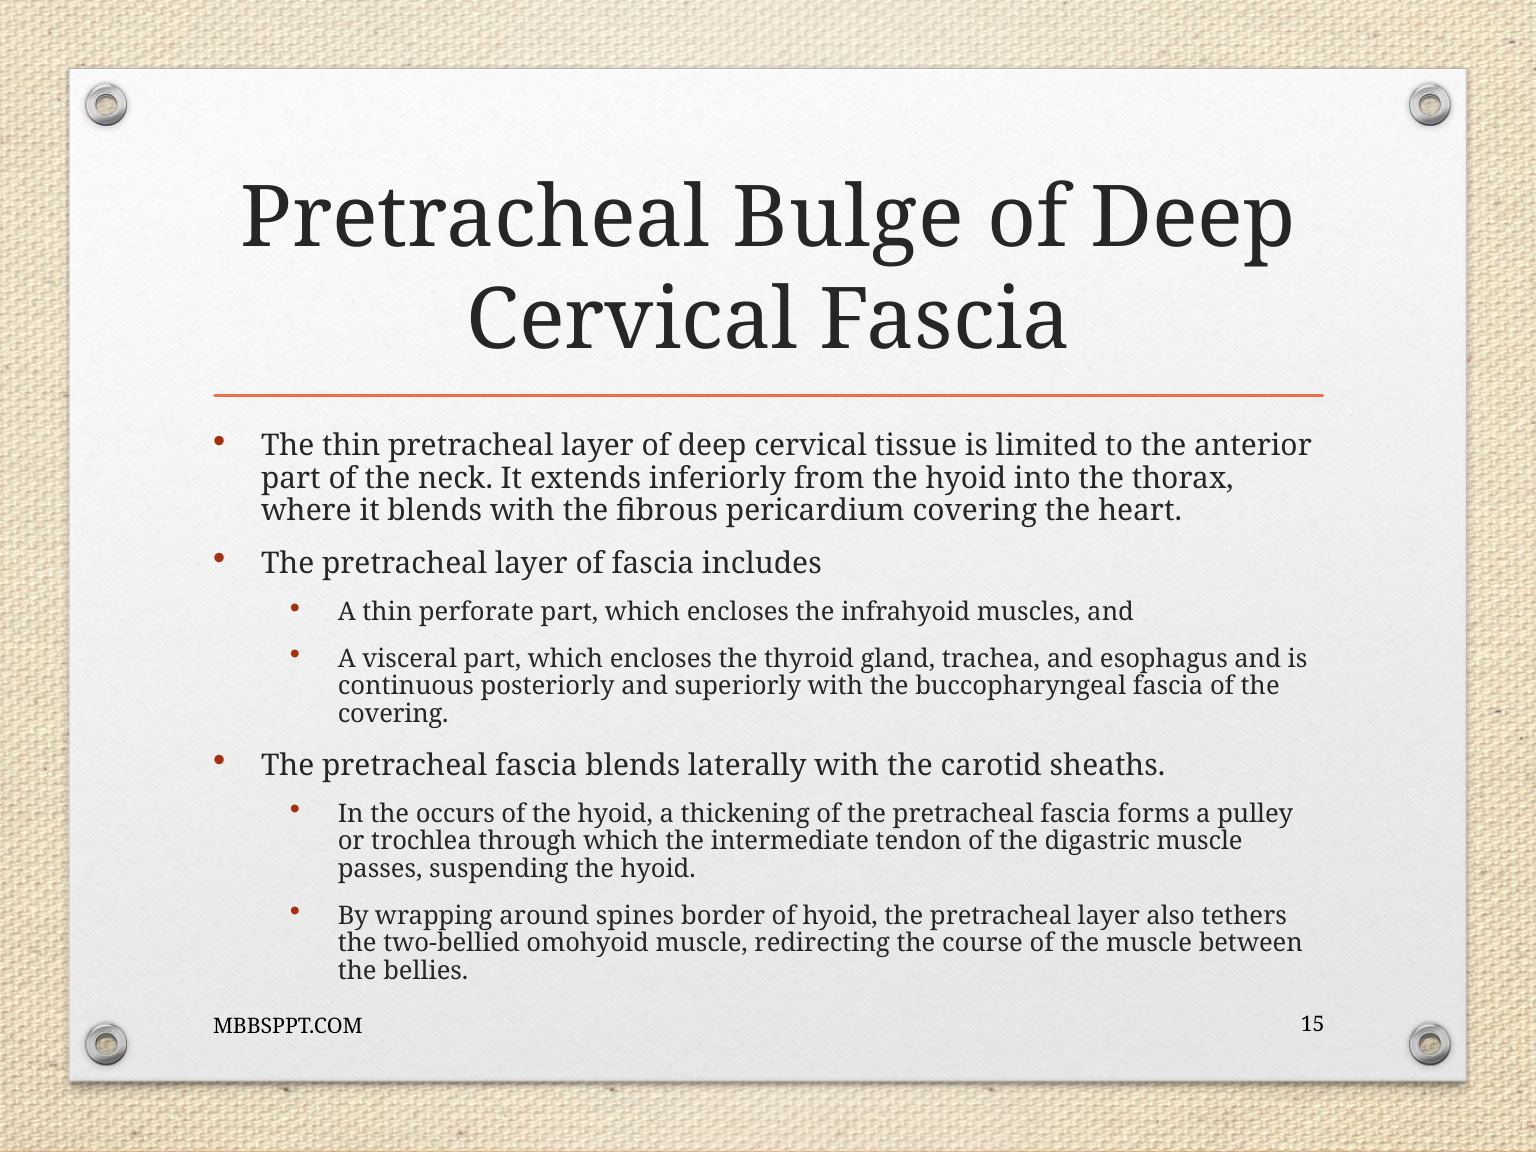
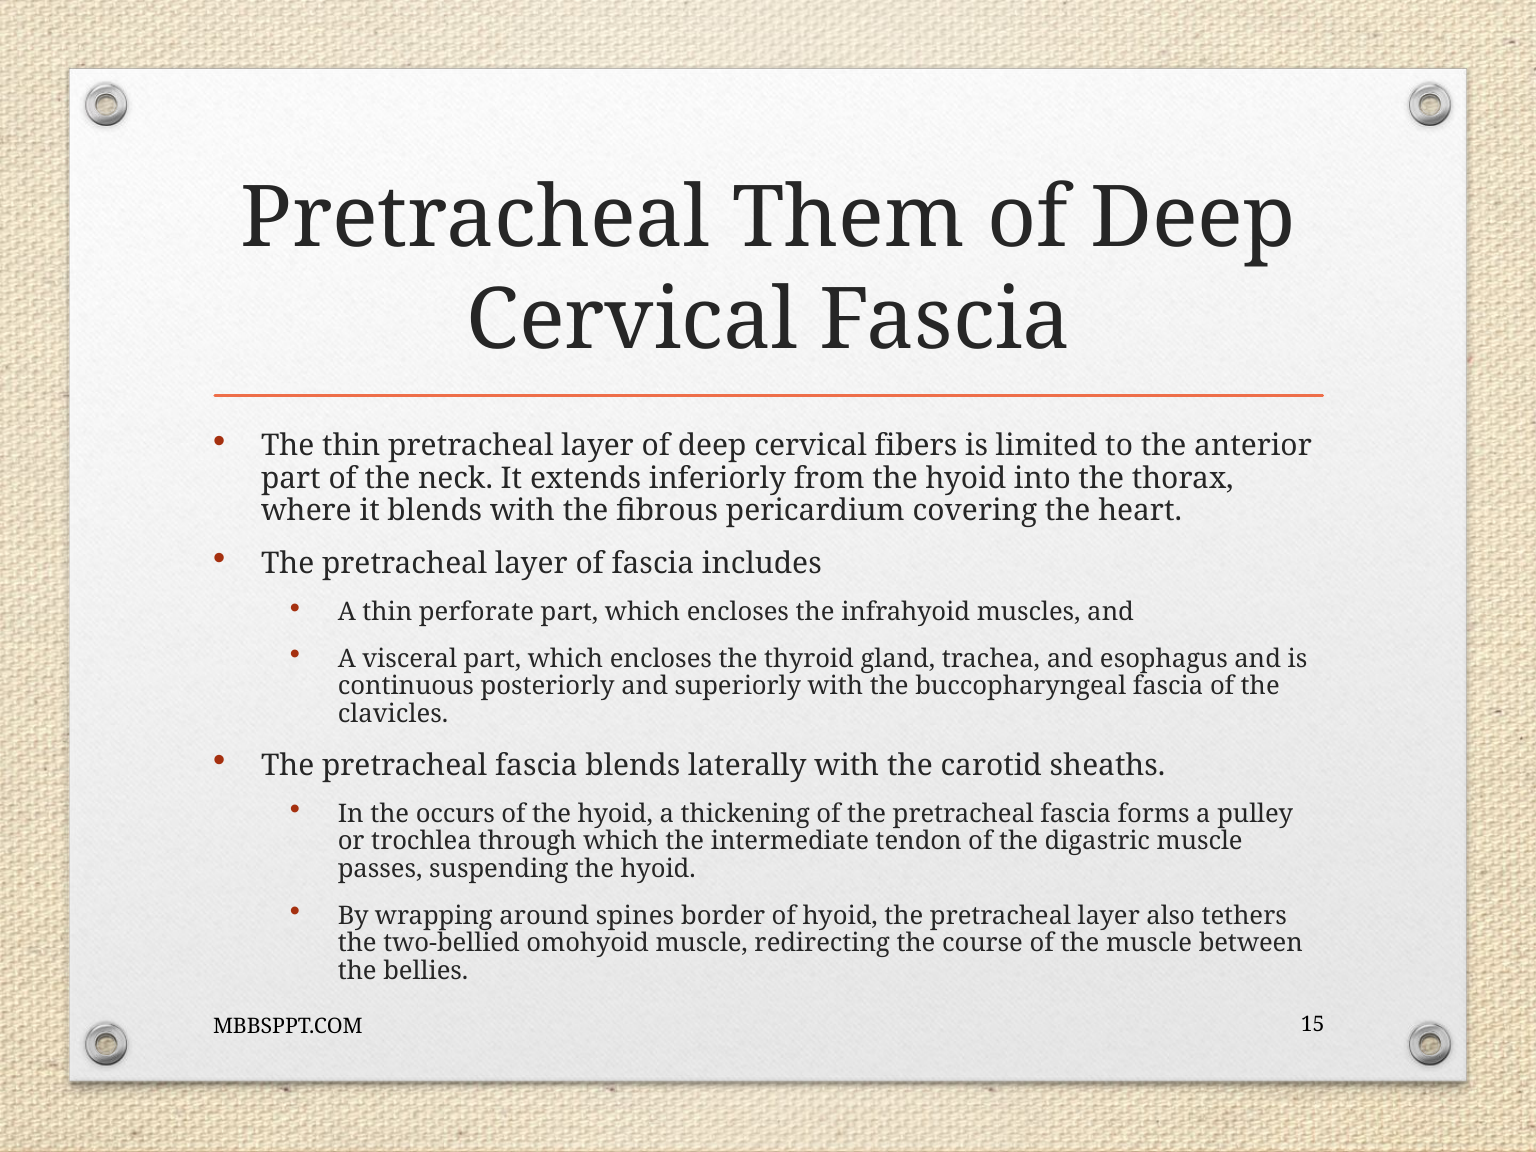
Bulge: Bulge -> Them (849, 219)
tissue: tissue -> fibers (916, 446)
covering: covering -> clavicles (393, 714)
